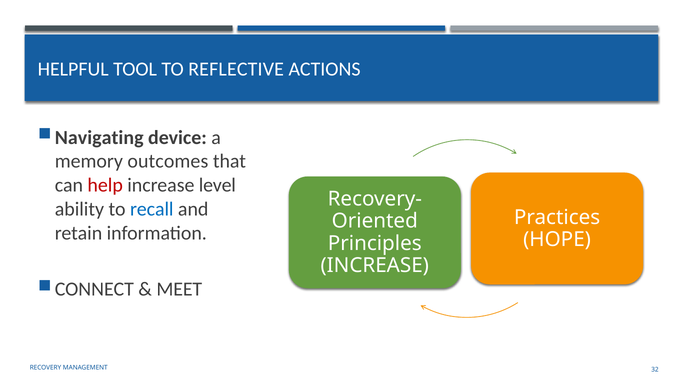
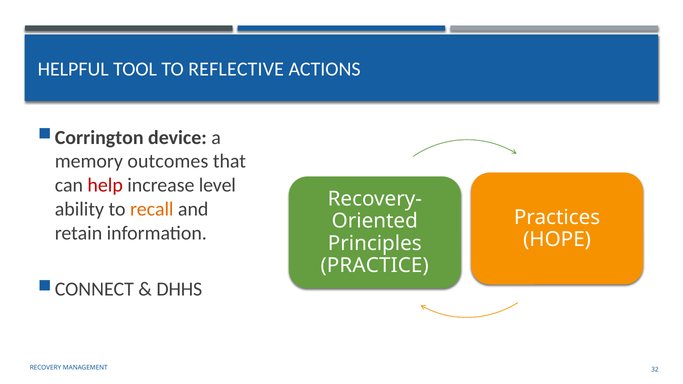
Navigating: Navigating -> Corrington (99, 138)
recall colour: blue -> orange (152, 209)
INCREASE: INCREASE -> PRACTICE (375, 266)
MEET: MEET -> DHHS (179, 289)
